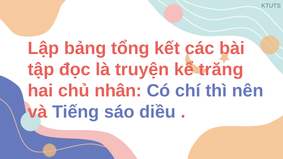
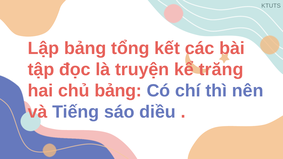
chủ nhân: nhân -> bảng (118, 91)
